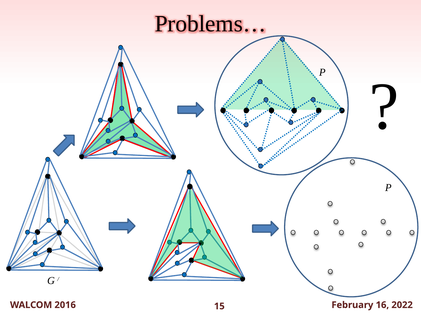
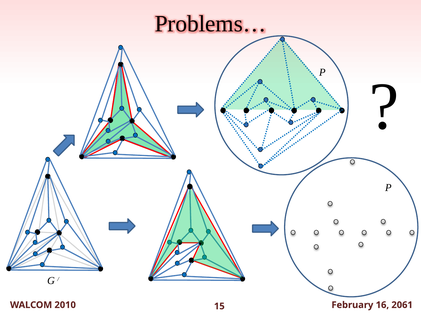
2016: 2016 -> 2010 (65, 305)
2022: 2022 -> 2061 (402, 305)
